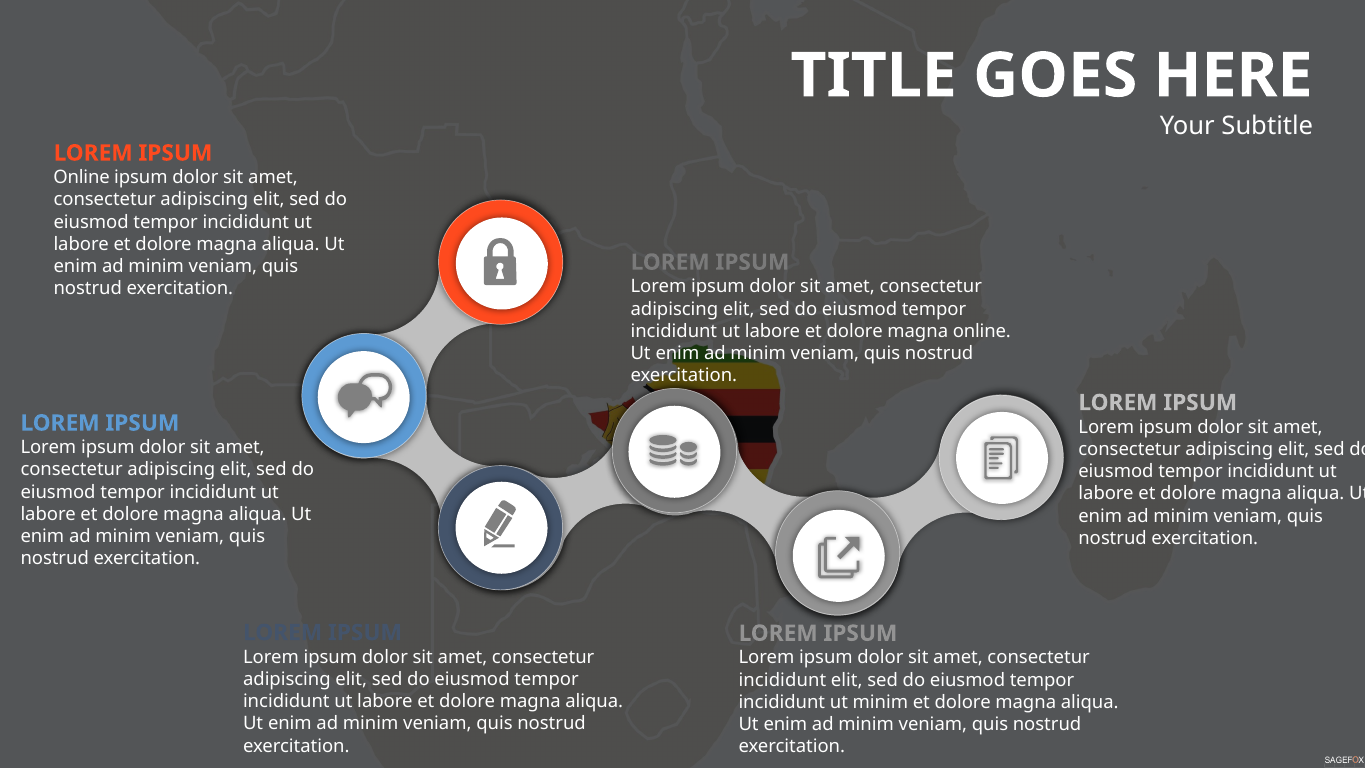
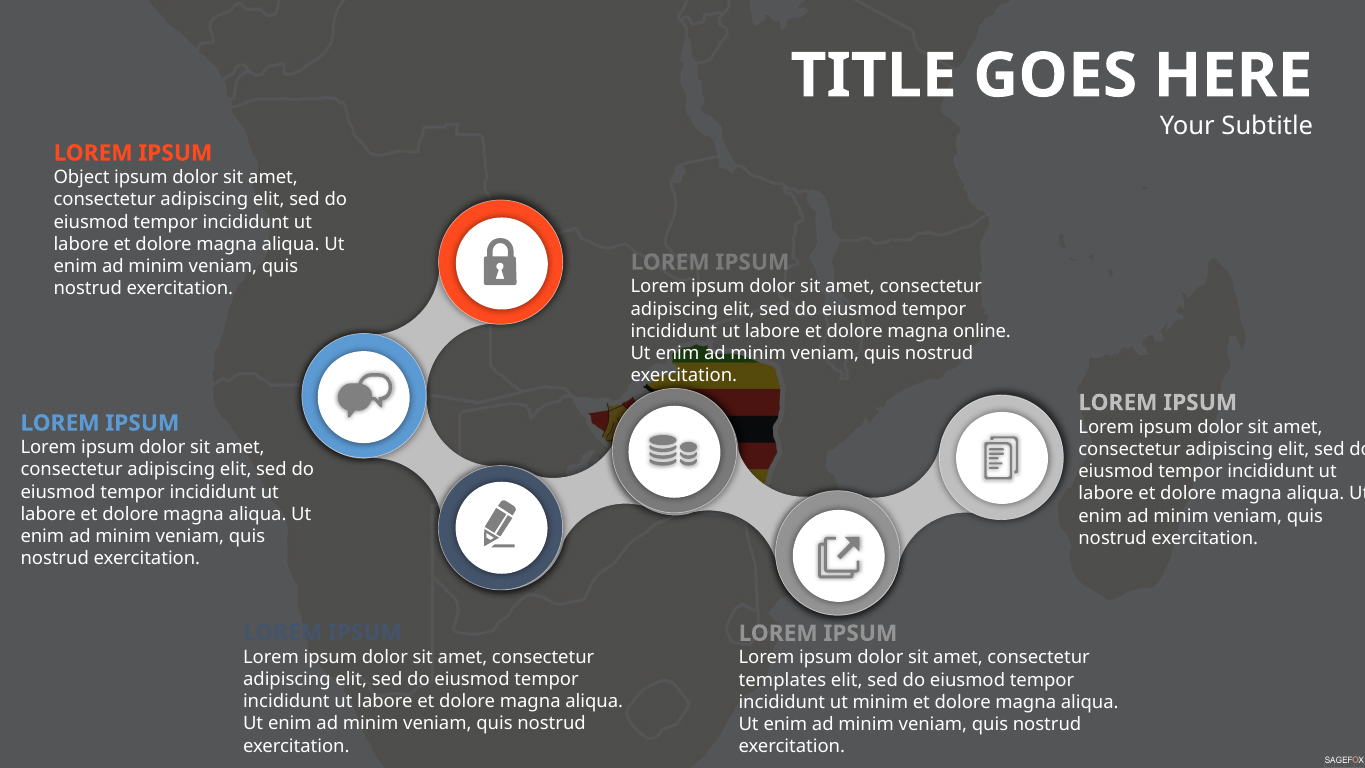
Online: Online -> Object (82, 177)
incididunt: incididunt -> templates (782, 680)
